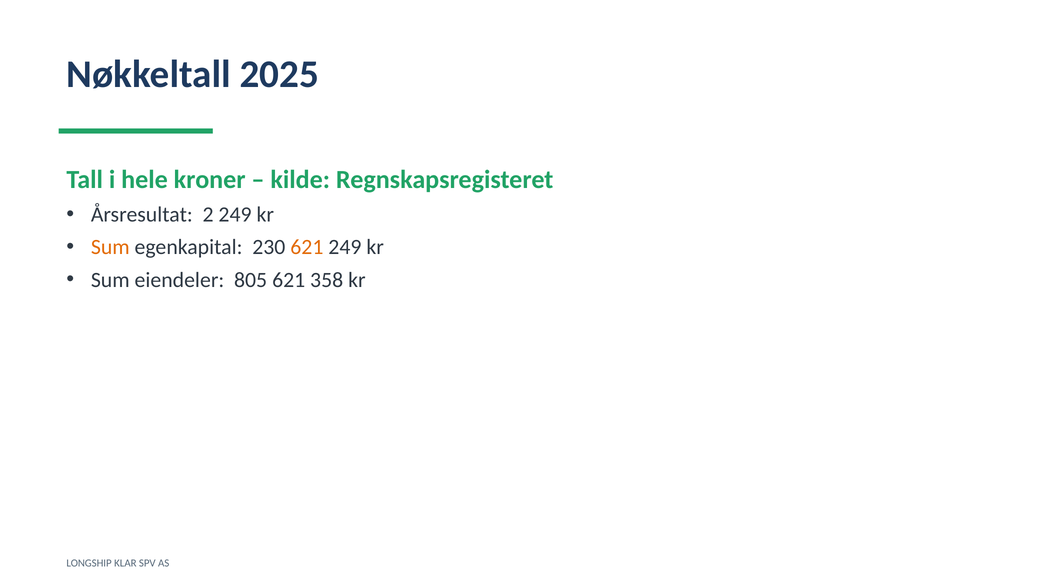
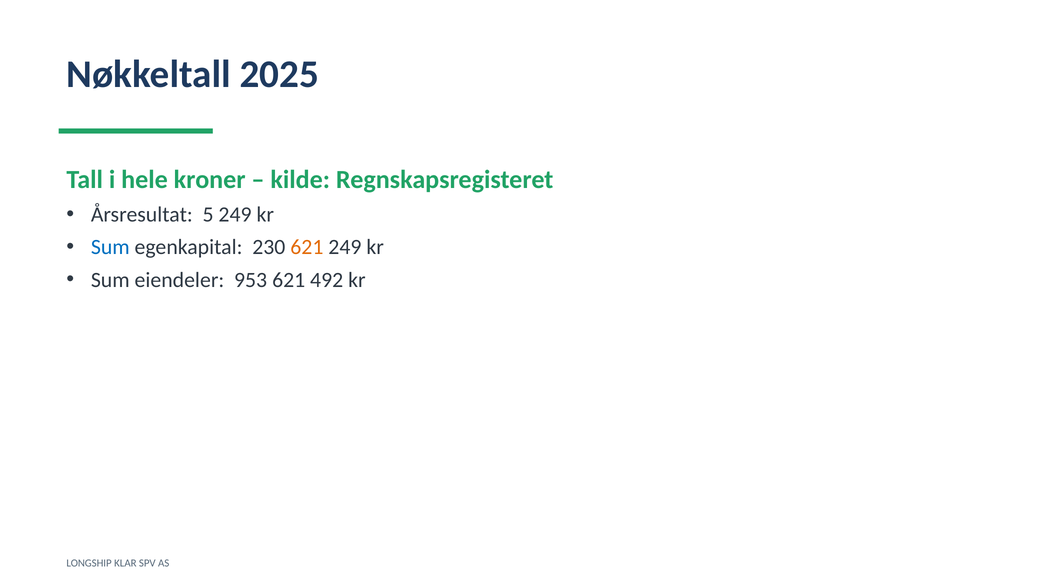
2: 2 -> 5 (208, 215)
Sum colour: orange -> blue (110, 247)
805: 805 -> 953 (251, 280)
358: 358 -> 492 (327, 280)
